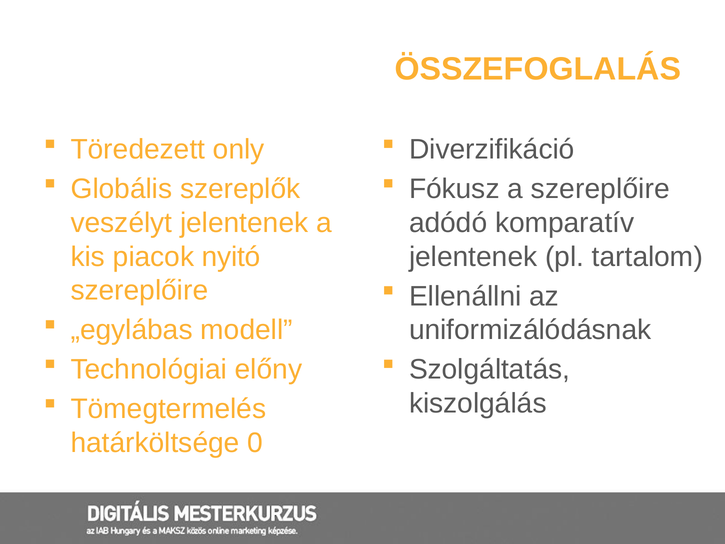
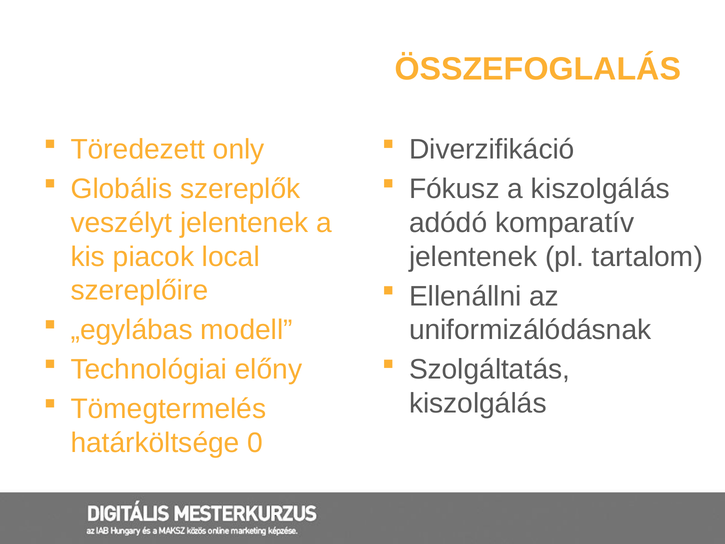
a szereplőire: szereplőire -> kiszolgálás (600, 189)
nyitó: nyitó -> local (231, 257)
